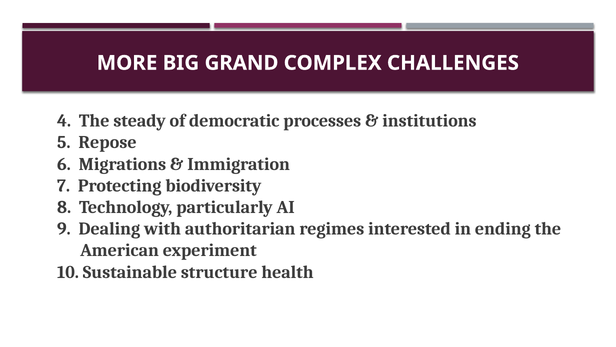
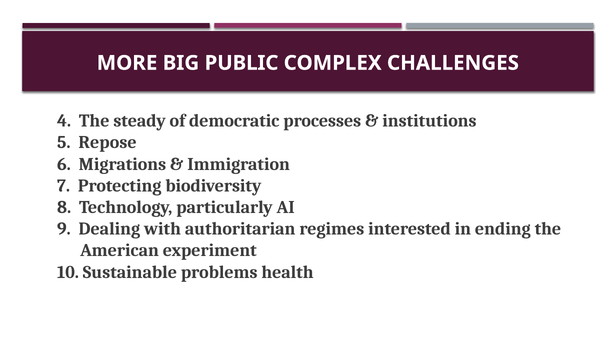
GRAND: GRAND -> PUBLIC (242, 63)
structure: structure -> problems (219, 272)
